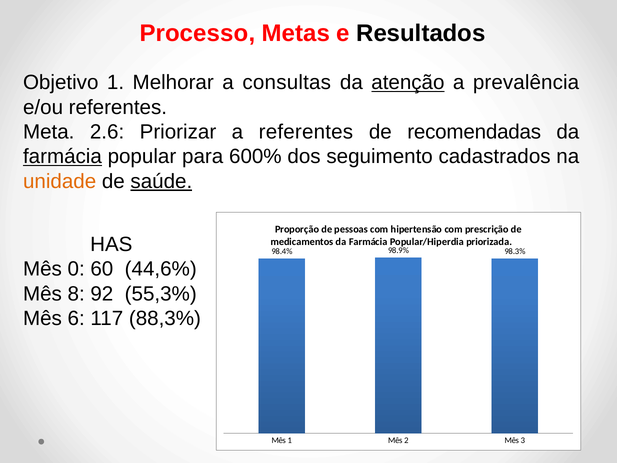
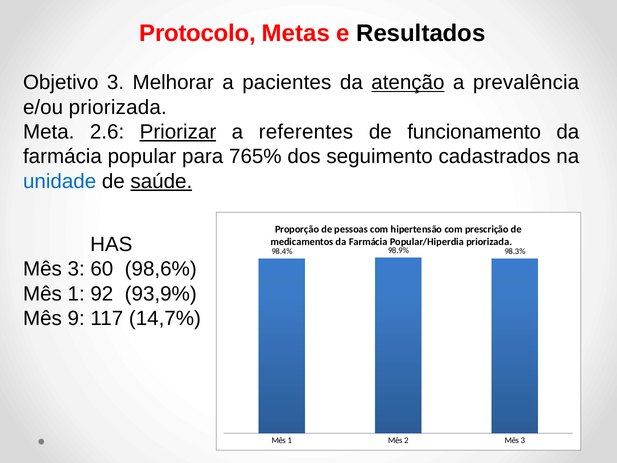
Processo: Processo -> Protocolo (198, 33)
Objetivo 1: 1 -> 3 (116, 82)
consultas: consultas -> pacientes (287, 82)
e/ou referentes: referentes -> priorizada (118, 107)
Priorizar underline: none -> present (178, 132)
recomendadas: recomendadas -> funcionamento (474, 132)
farmácia underline: present -> none (62, 157)
600%: 600% -> 765% (255, 157)
unidade colour: orange -> blue (60, 181)
0: 0 -> 3 (76, 269)
44,6%: 44,6% -> 98,6% (161, 269)
8: 8 -> 1 (76, 294)
55,3%: 55,3% -> 93,9% (161, 294)
6: 6 -> 9 (76, 318)
88,3%: 88,3% -> 14,7% (165, 318)
